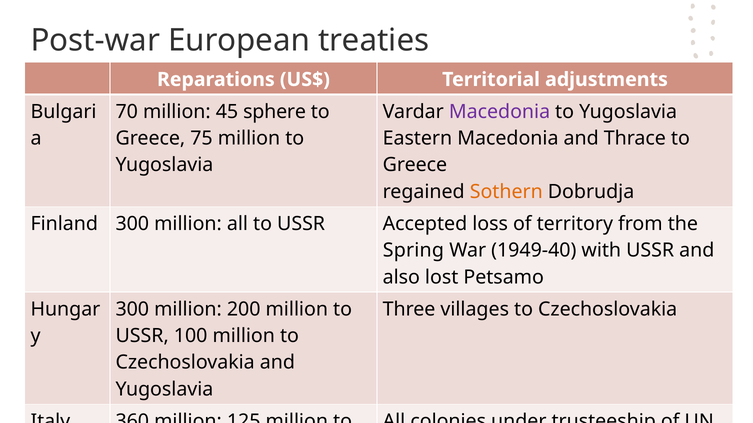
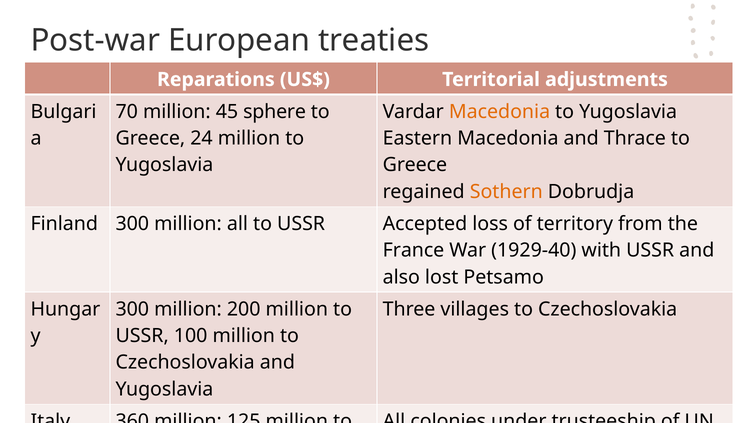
Macedonia colour: purple -> orange (500, 112)
75: 75 -> 24 (202, 139)
Spring: Spring -> France (414, 251)
1949-40: 1949-40 -> 1929-40 (534, 251)
